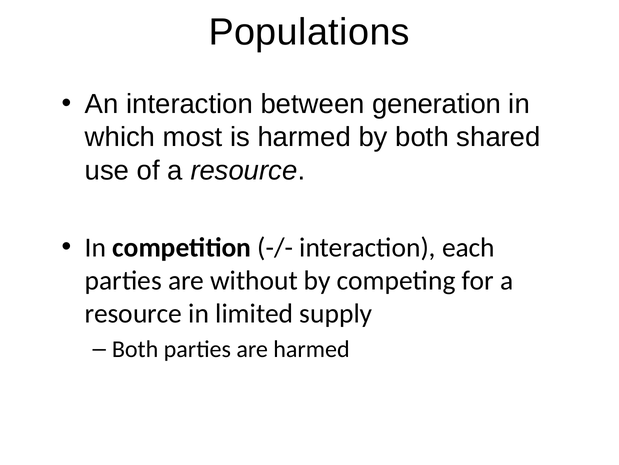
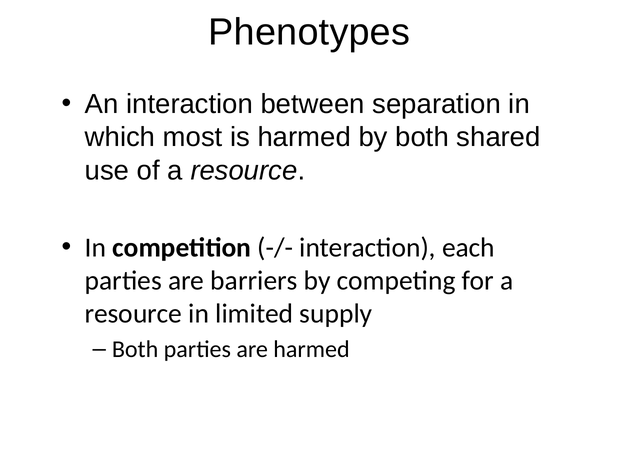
Populations: Populations -> Phenotypes (309, 32)
generation: generation -> separation (437, 104)
without: without -> barriers (254, 280)
